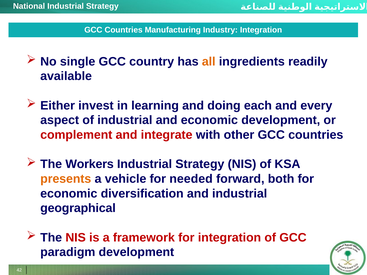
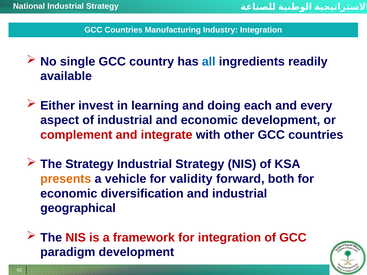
all colour: orange -> blue (209, 62)
The Workers: Workers -> Strategy (90, 164)
needed: needed -> validity (191, 179)
